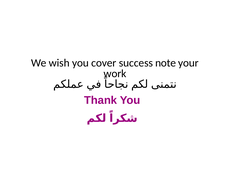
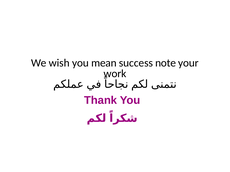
cover: cover -> mean (104, 63)
